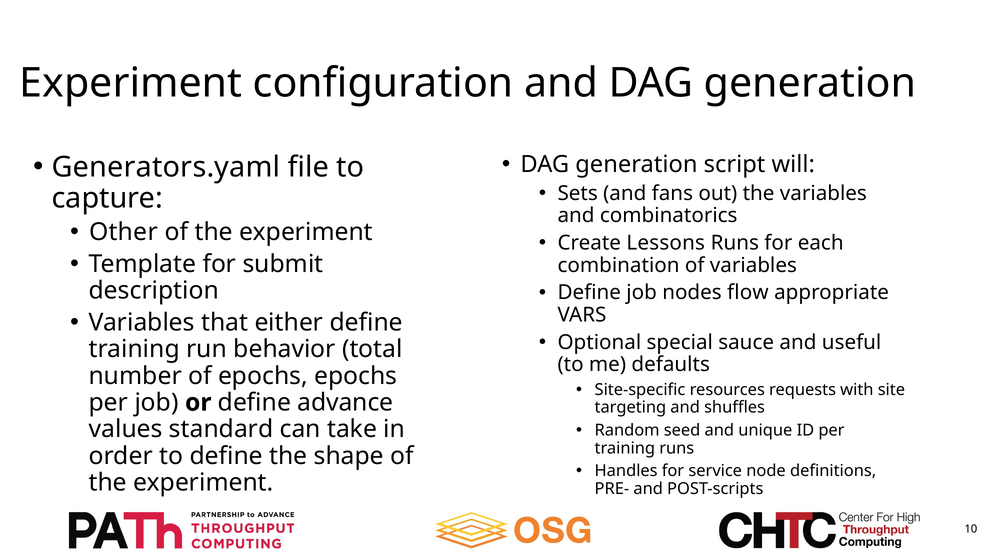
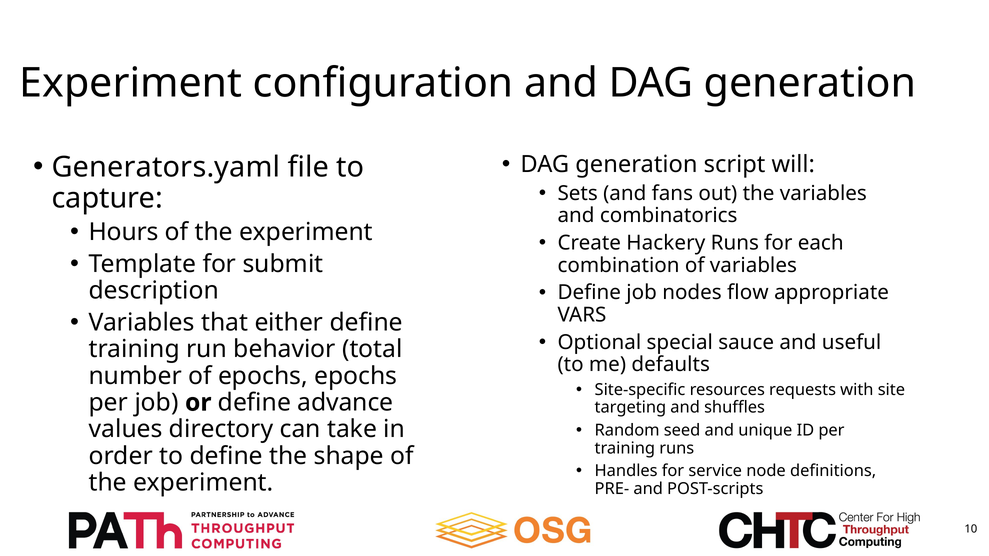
Other: Other -> Hours (124, 232)
Lessons: Lessons -> Hackery (666, 243)
standard: standard -> directory (221, 429)
